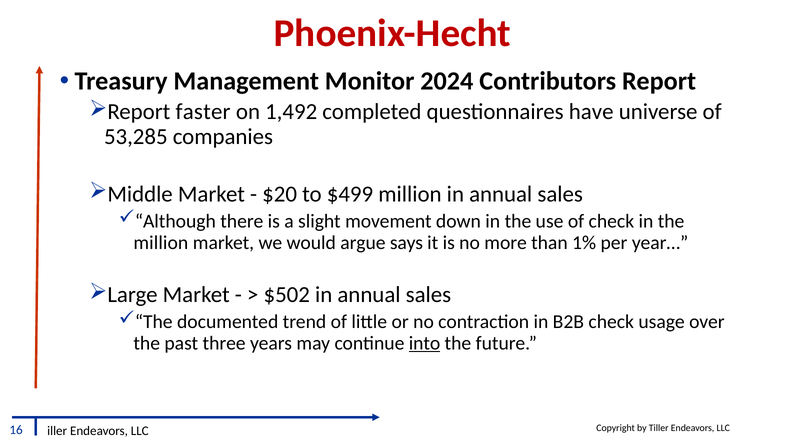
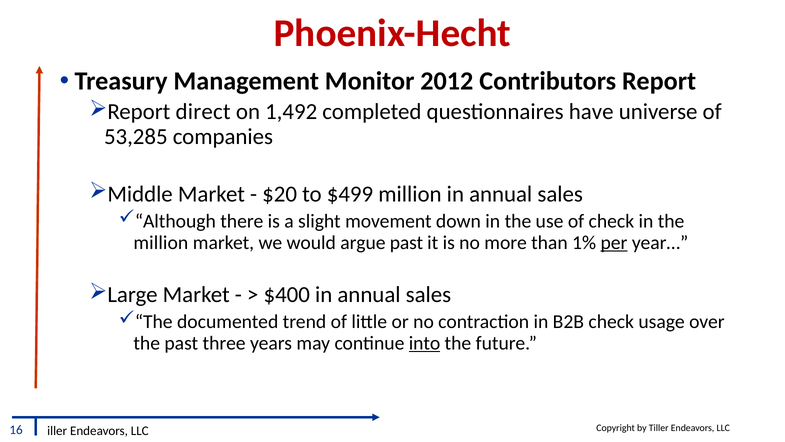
2024: 2024 -> 2012 (447, 81)
faster: faster -> direct (203, 112)
argue says: says -> past (406, 242)
per underline: none -> present (614, 242)
$502: $502 -> $400 (287, 295)
